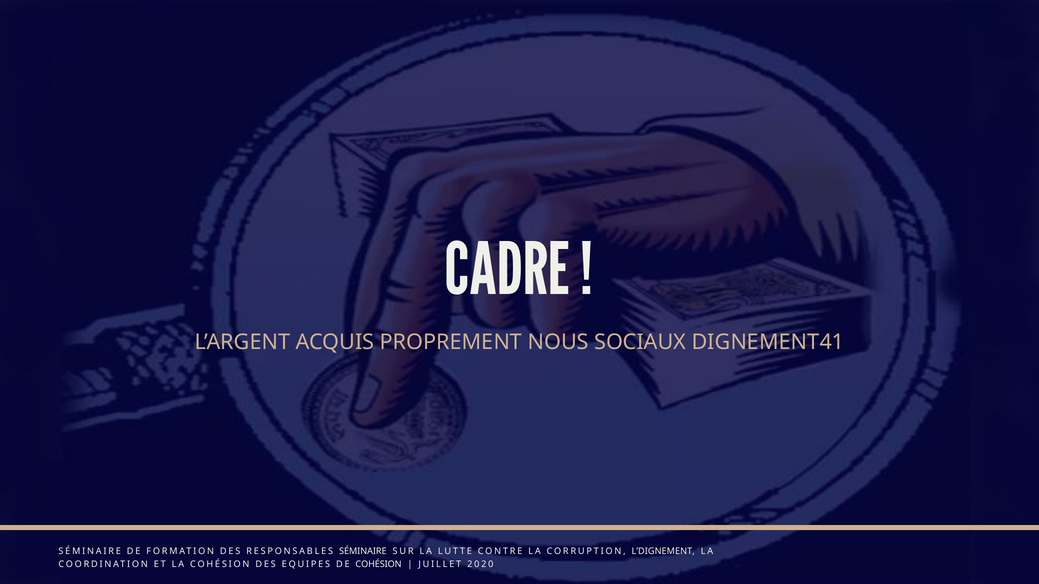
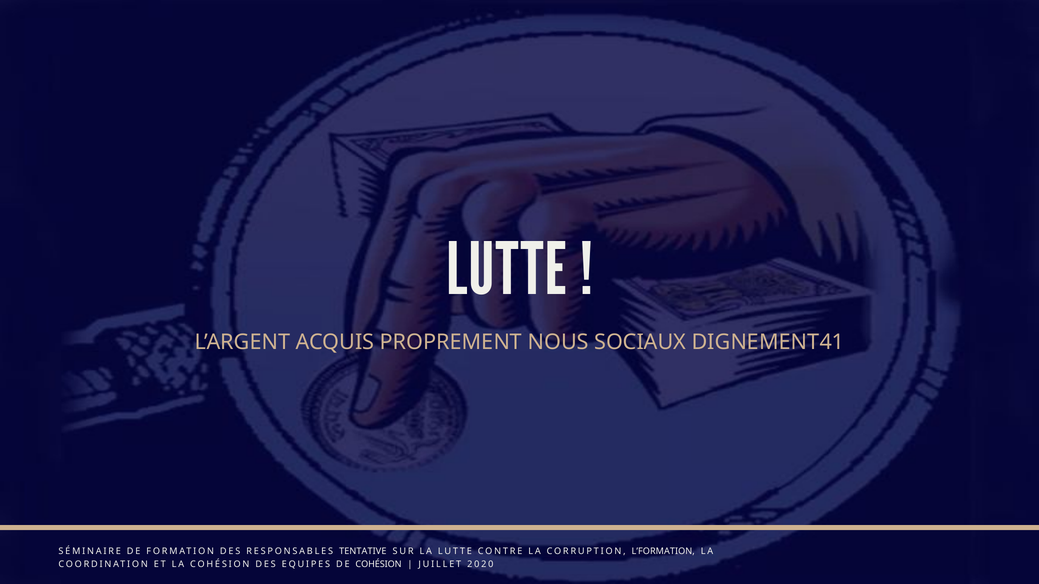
CADRE: CADRE -> LUTTE (507, 271)
RESPONSABLES SÉMINAIRE: SÉMINAIRE -> TENTATIVE (363, 552)
L’DIGNEMENT: L’DIGNEMENT -> L’FORMATION (663, 552)
